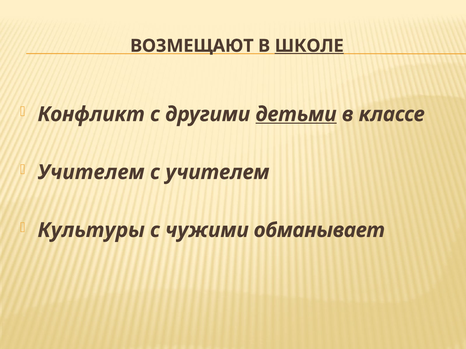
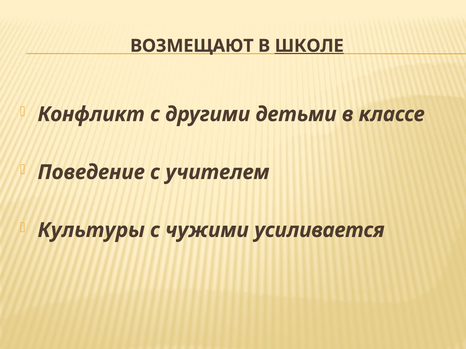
детьми underline: present -> none (296, 114)
Учителем: Учителем -> Поведение (91, 172)
обманывает: обманывает -> усиливается (319, 230)
